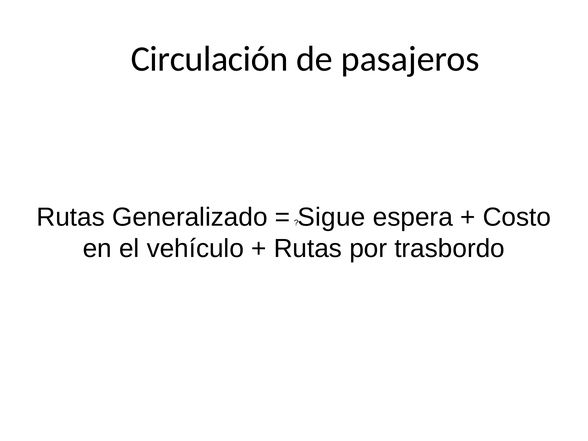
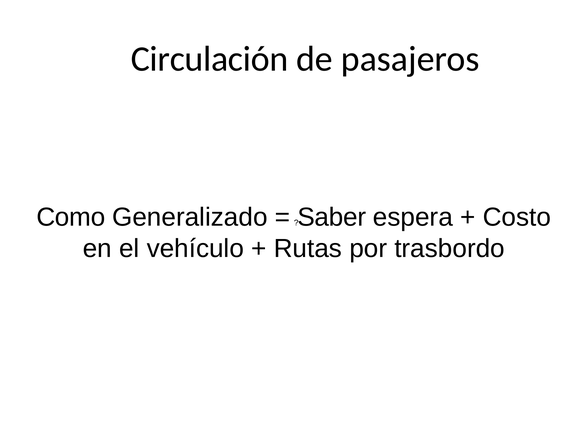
Rutas: Rutas -> Como (71, 217)
Sigue: Sigue -> Saber (332, 217)
